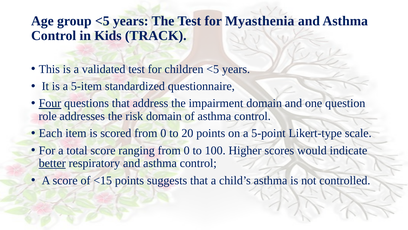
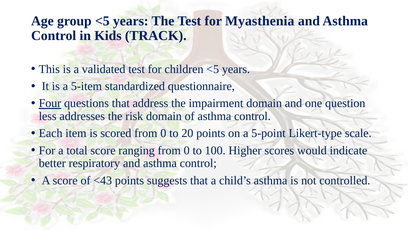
role: role -> less (48, 116)
better underline: present -> none (52, 163)
<15: <15 -> <43 (103, 180)
